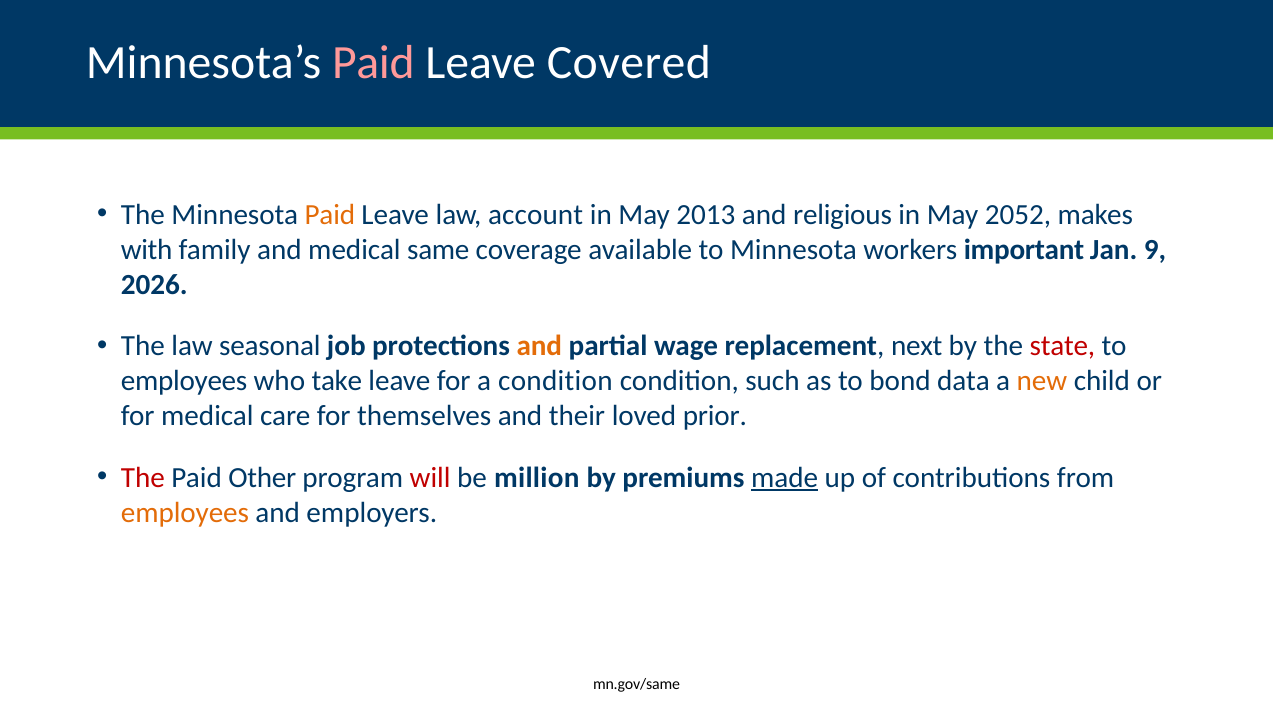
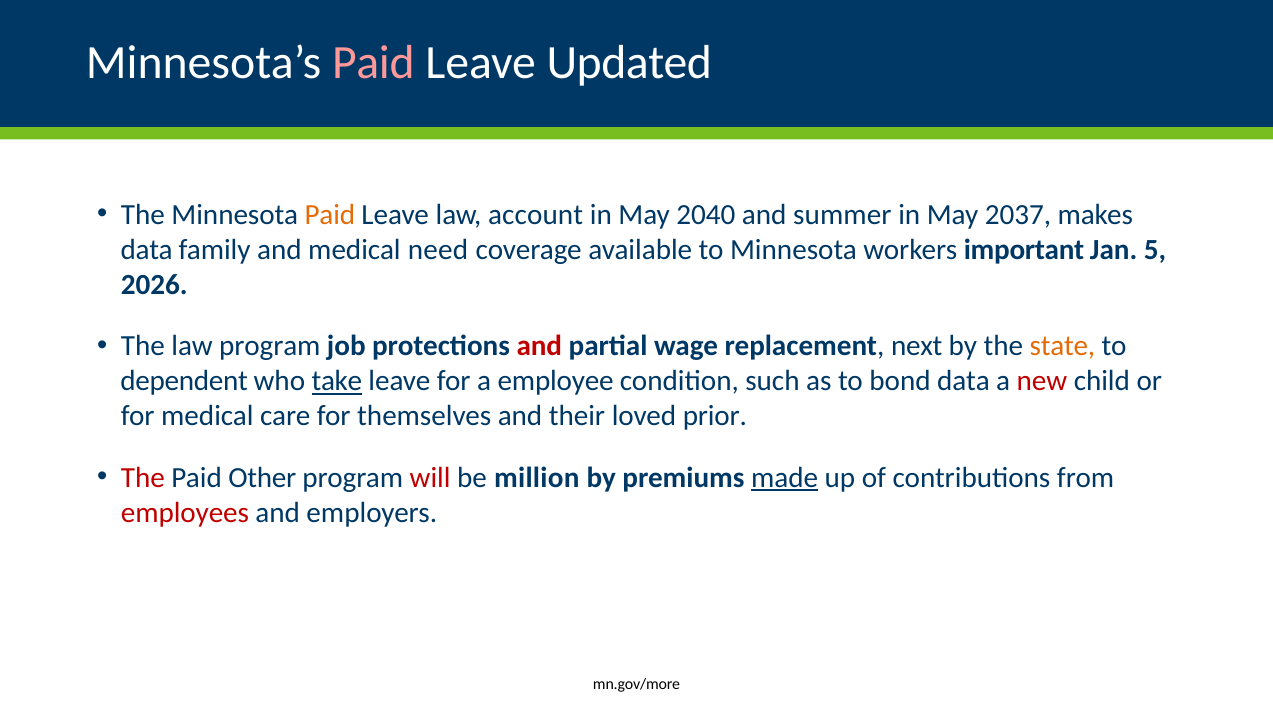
Covered: Covered -> Updated (629, 63)
2013: 2013 -> 2040 (706, 215)
religious: religious -> summer (842, 215)
2052: 2052 -> 2037 (1018, 215)
with: with -> data (147, 250)
same: same -> need (438, 250)
9: 9 -> 5 (1155, 250)
law seasonal: seasonal -> program (270, 346)
and colour: orange -> red (539, 346)
state colour: red -> orange (1062, 346)
employees: employees -> dependent (184, 381)
take underline: none -> present (337, 381)
a condition: condition -> employee (556, 381)
new colour: orange -> red (1042, 381)
employees colour: orange -> red (185, 513)
mn.gov/same: mn.gov/same -> mn.gov/more (637, 684)
